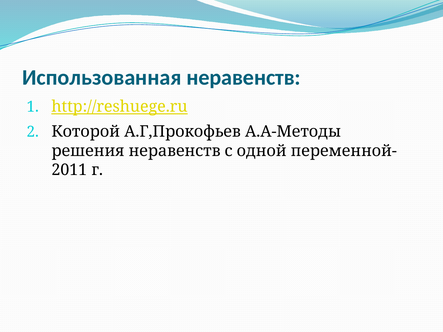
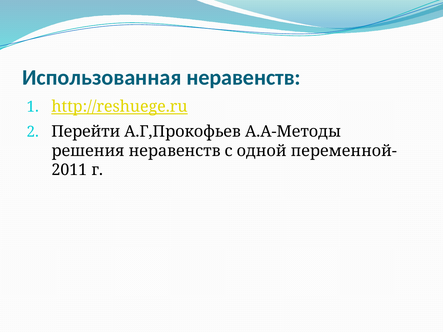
Которой: Которой -> Перейти (86, 132)
